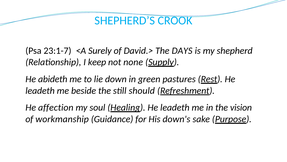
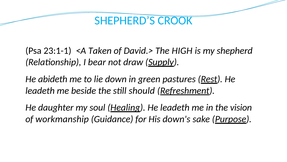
23:1-7: 23:1-7 -> 23:1-1 (57, 51)
Surely: Surely -> Taken (100, 51)
DAYS: DAYS -> HIGH (182, 51)
keep: keep -> bear (97, 62)
none: none -> draw (133, 62)
affection: affection -> daughter (56, 107)
